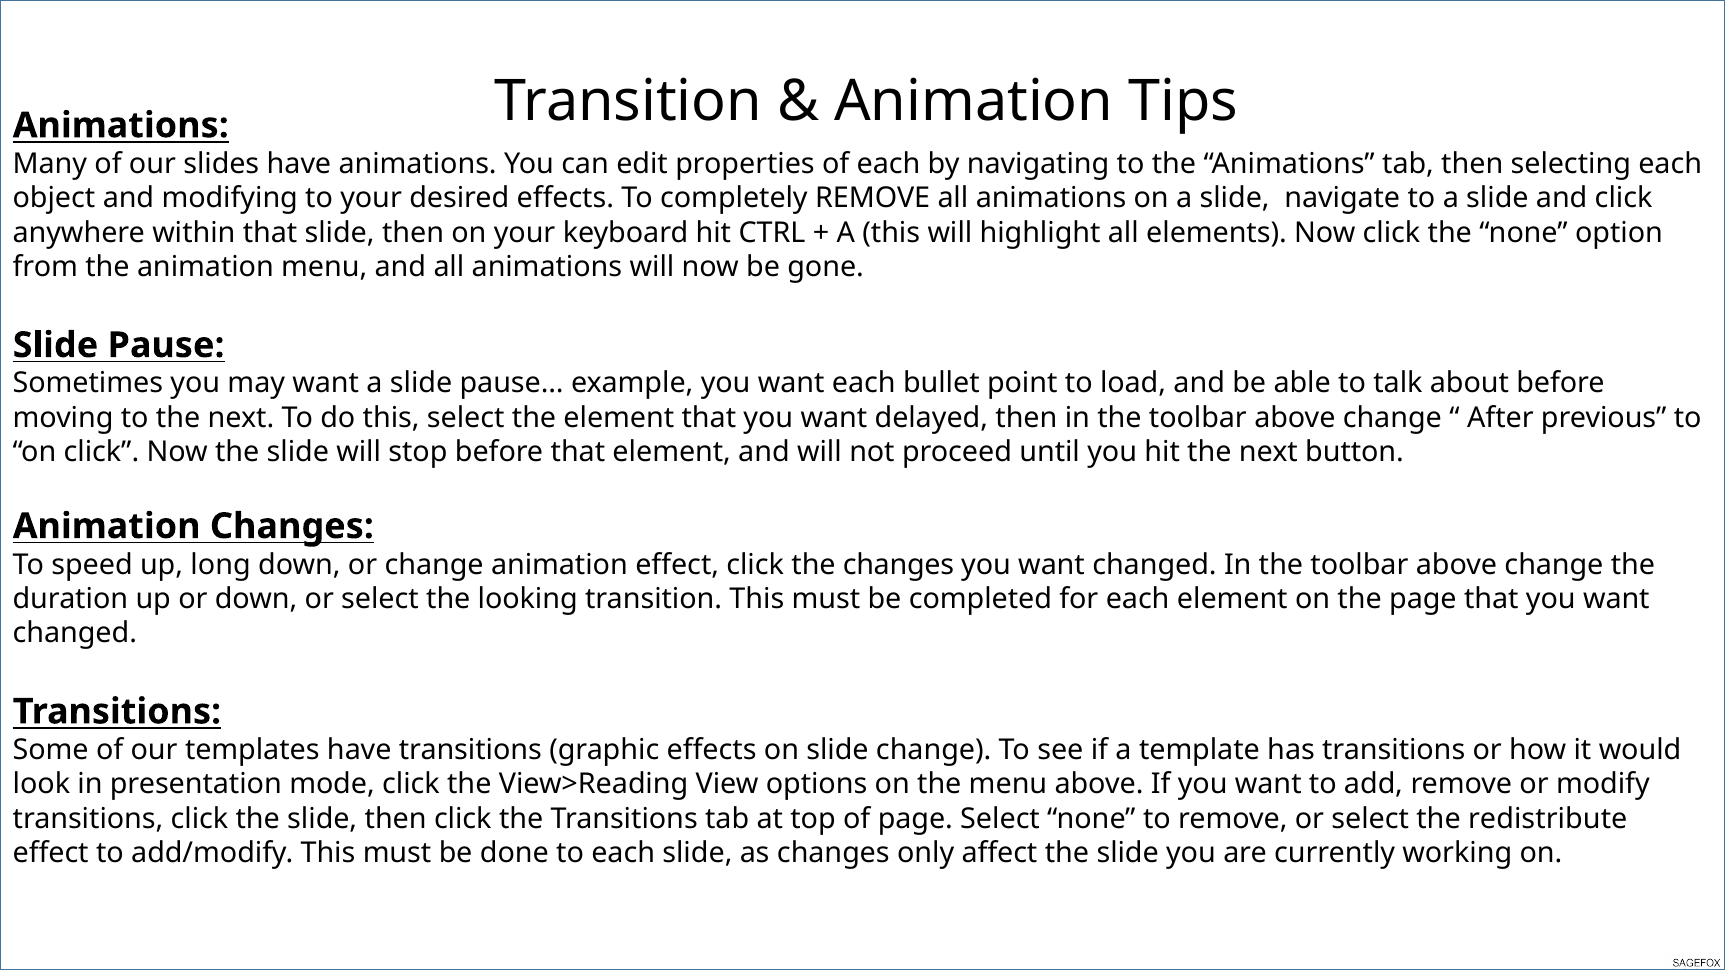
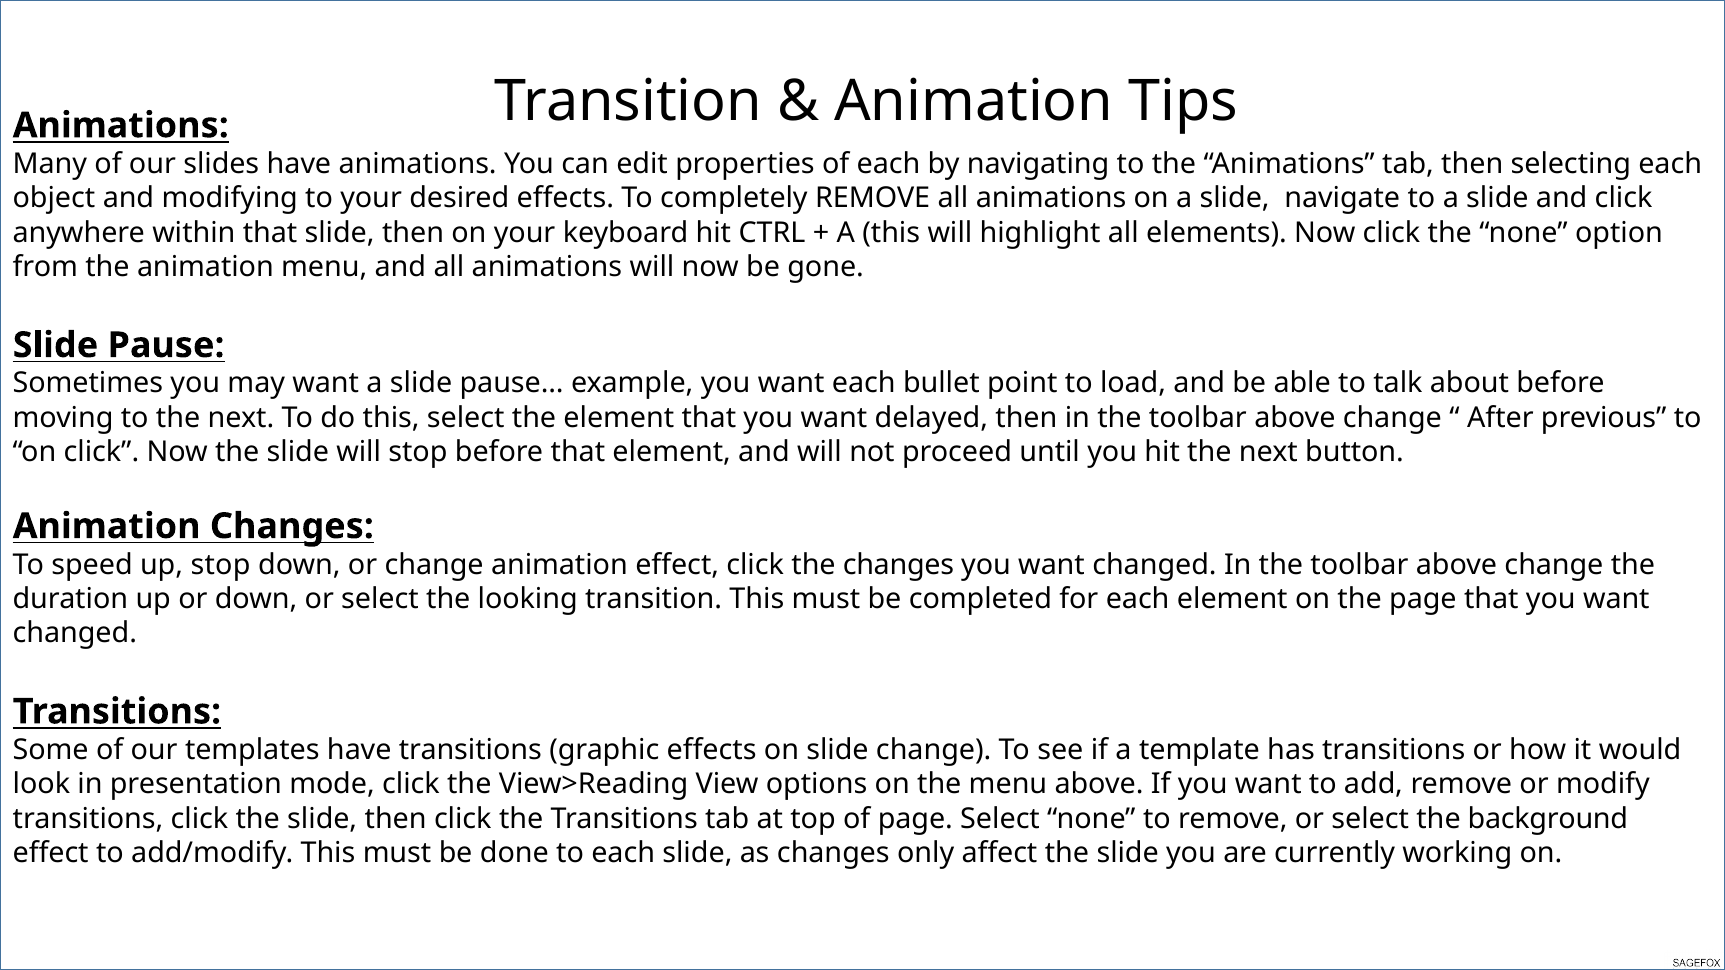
up long: long -> stop (221, 565)
redistribute: redistribute -> background (1548, 819)
